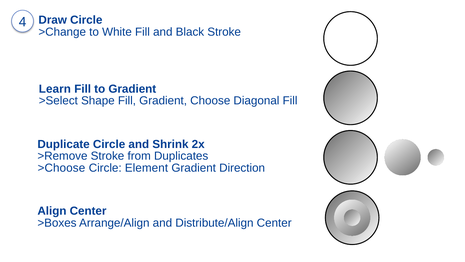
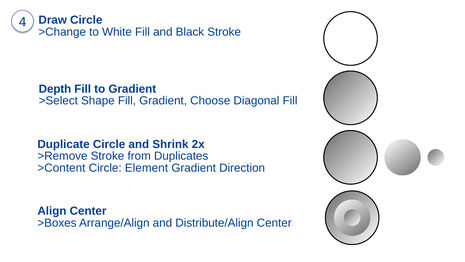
Learn: Learn -> Depth (55, 89)
>Choose: >Choose -> >Content (61, 168)
